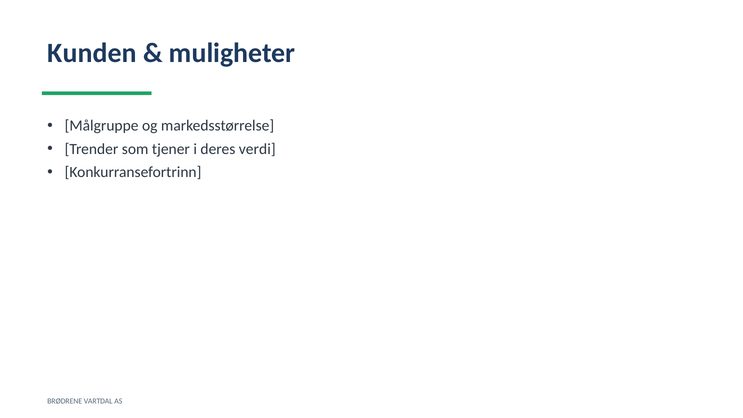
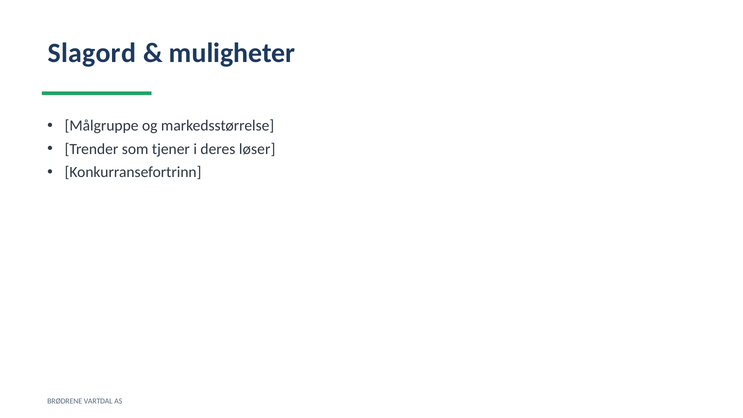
Kunden: Kunden -> Slagord (92, 53)
verdi: verdi -> løser (257, 149)
